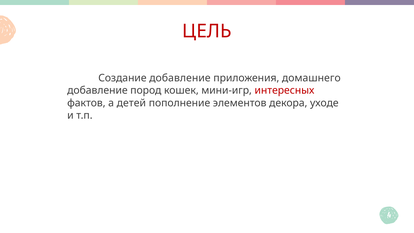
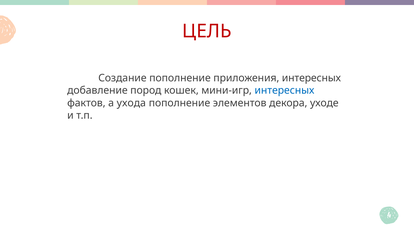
Создание добавление: добавление -> пополнение (180, 78)
приложения домашнего: домашнего -> интересных (311, 78)
интересных colour: red -> blue (284, 91)
детей: детей -> ухода (131, 103)
